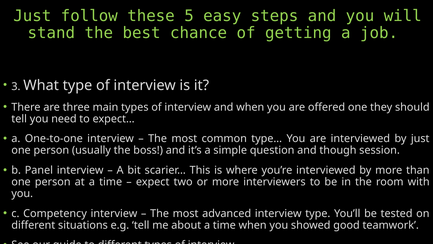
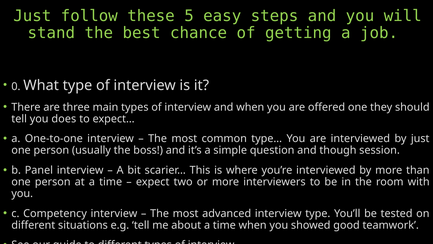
3: 3 -> 0 (16, 86)
need: need -> does (64, 119)
